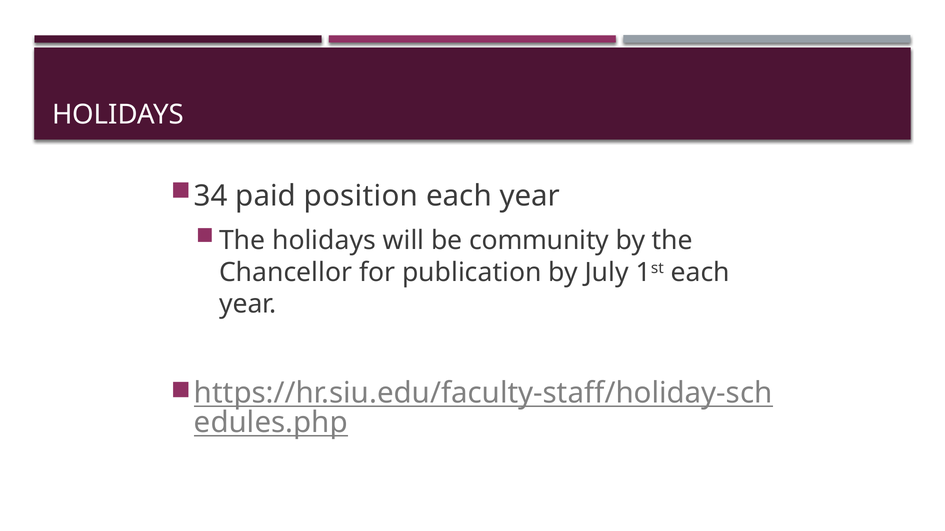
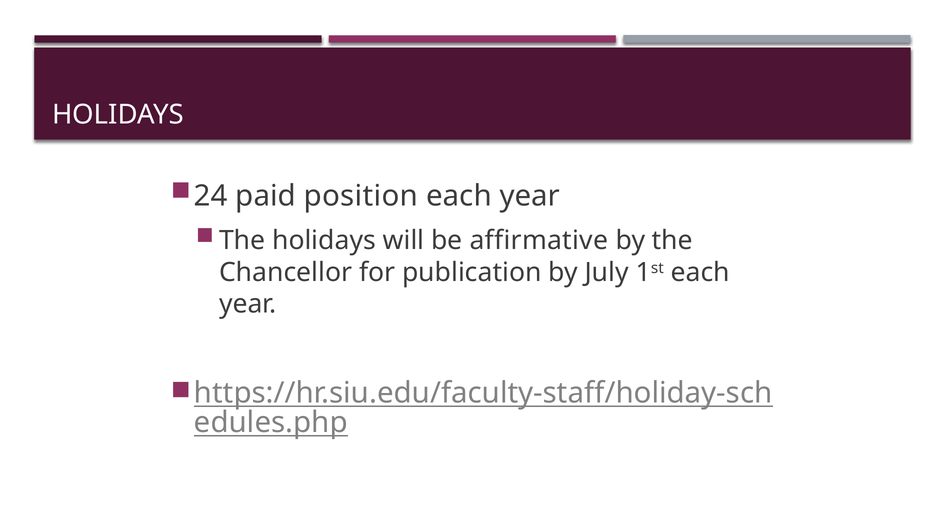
34: 34 -> 24 (211, 196)
community: community -> affirmative (539, 241)
